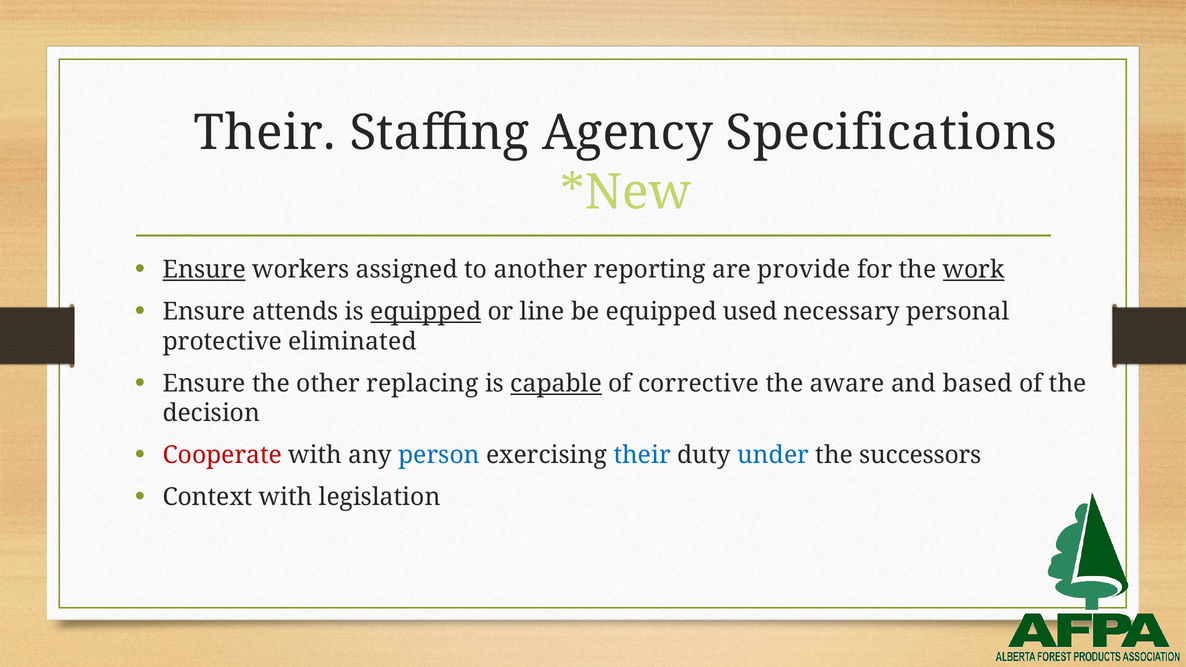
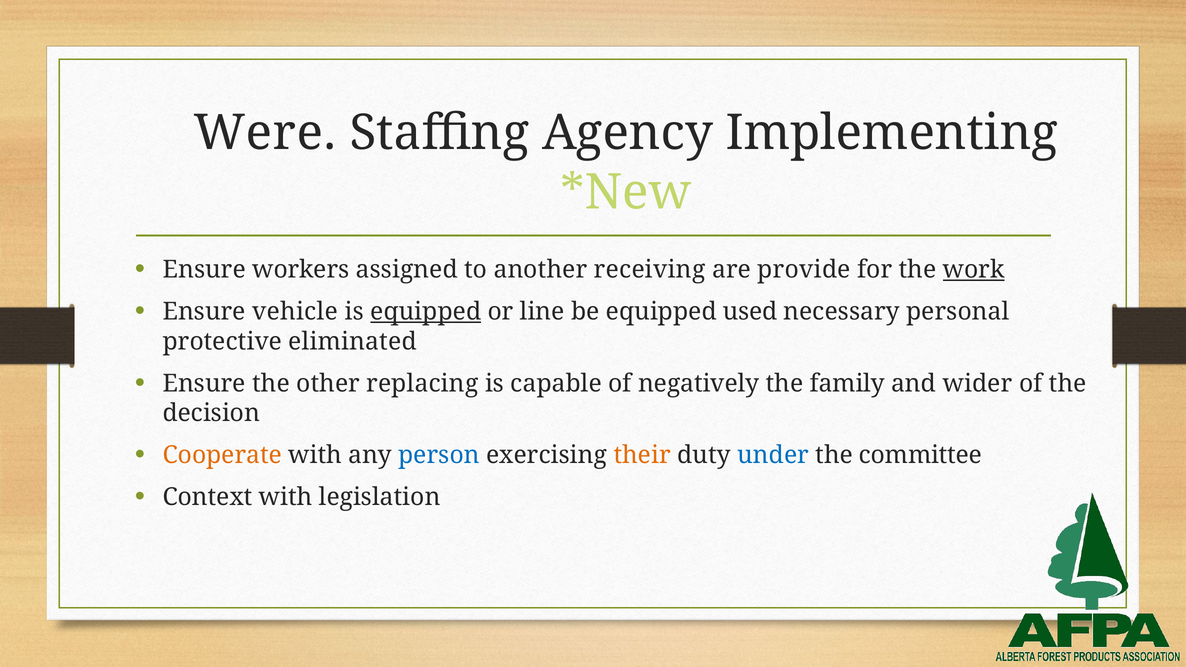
Their: Their -> Were (265, 133)
Specifications: Specifications -> Implementing (892, 133)
Ensure underline: present -> none (204, 270)
reporting: reporting -> receiving (650, 270)
attends: attends -> vehicle (295, 312)
capable underline: present -> none (556, 384)
corrective: corrective -> negatively (699, 384)
aware: aware -> family (847, 384)
based: based -> wider (978, 384)
Cooperate colour: red -> orange (222, 455)
their colour: blue -> orange (642, 455)
successors: successors -> committee (920, 455)
